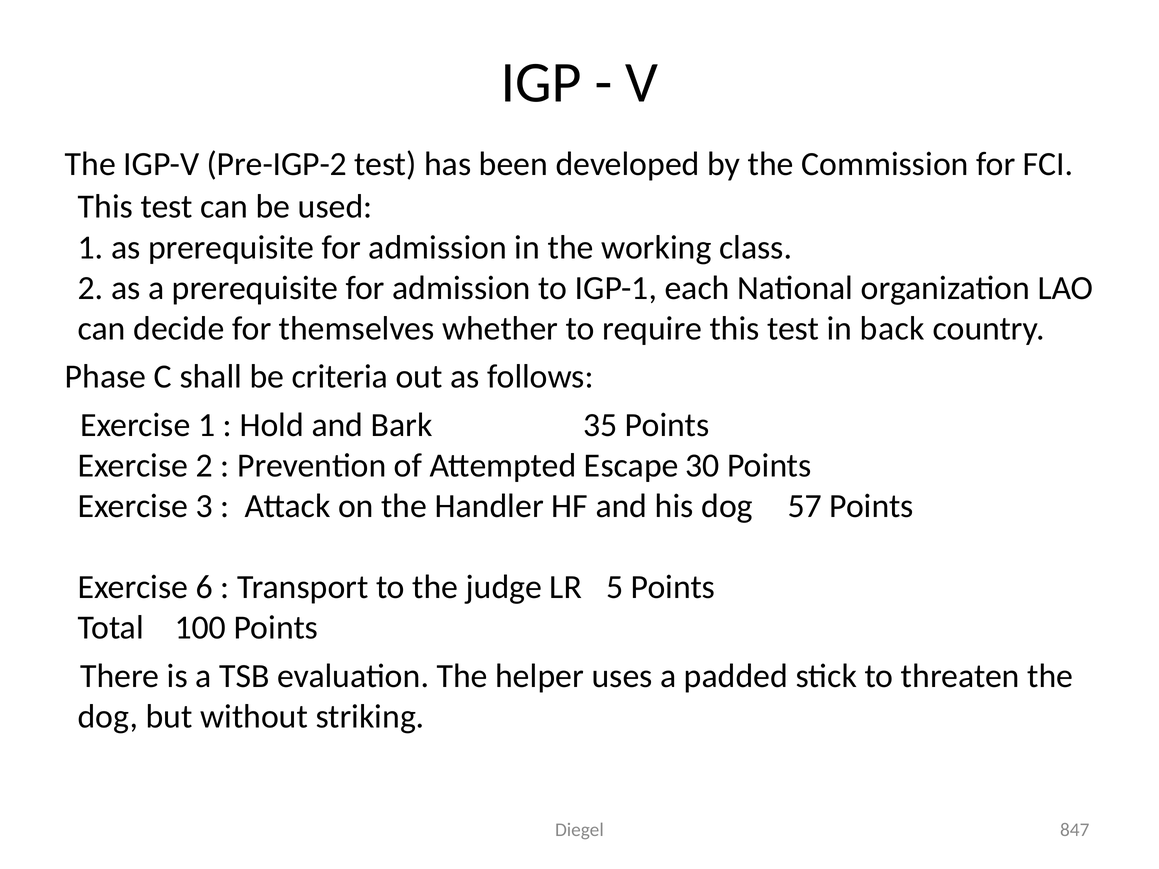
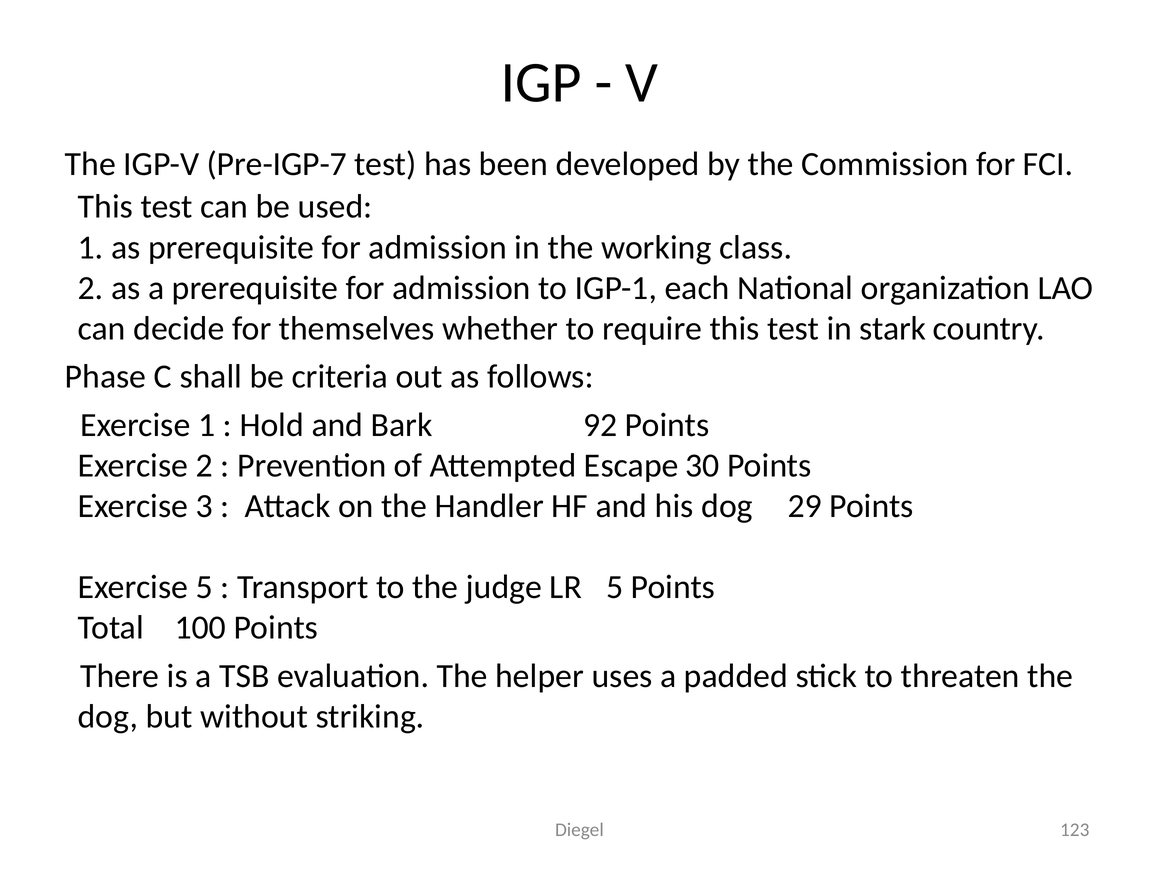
Pre-IGP-2: Pre-IGP-2 -> Pre-IGP-7 (277, 164)
back: back -> stark (893, 329)
35: 35 -> 92 (600, 425)
57: 57 -> 29 (805, 506)
Exercise 6: 6 -> 5 (204, 587)
847: 847 -> 123 (1075, 830)
